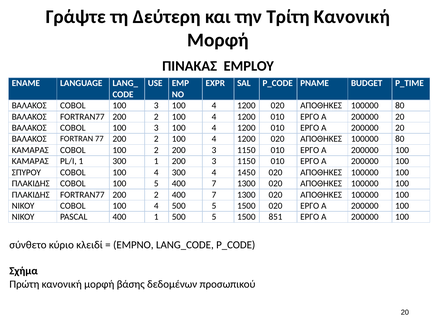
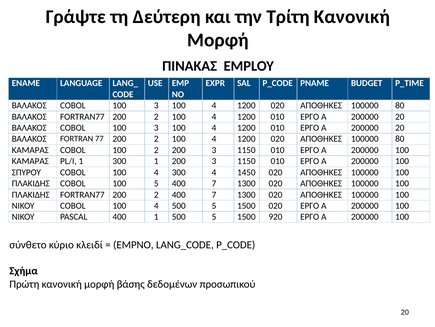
851: 851 -> 920 (275, 216)
